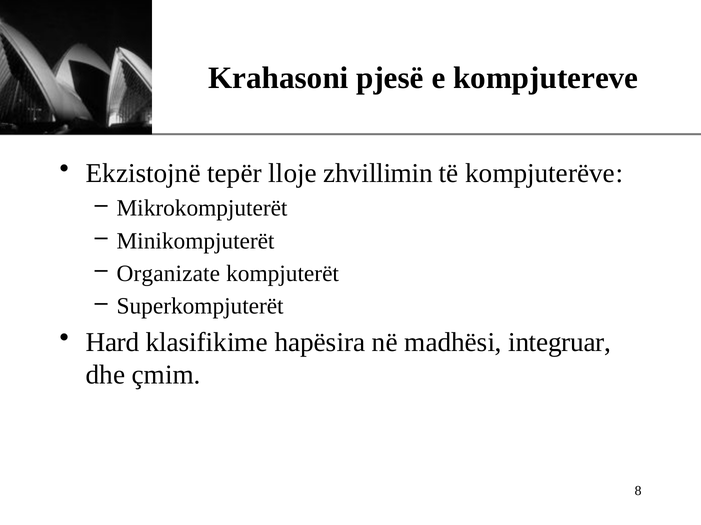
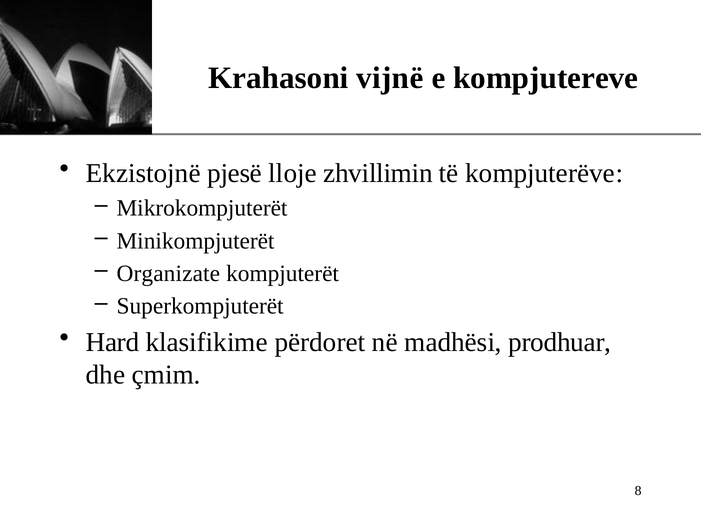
pjesë: pjesë -> vijnë (390, 78)
tepër: tepër -> pjesë (235, 174)
hapësira: hapësira -> përdoret (320, 343)
integruar: integruar -> prodhuar (560, 343)
